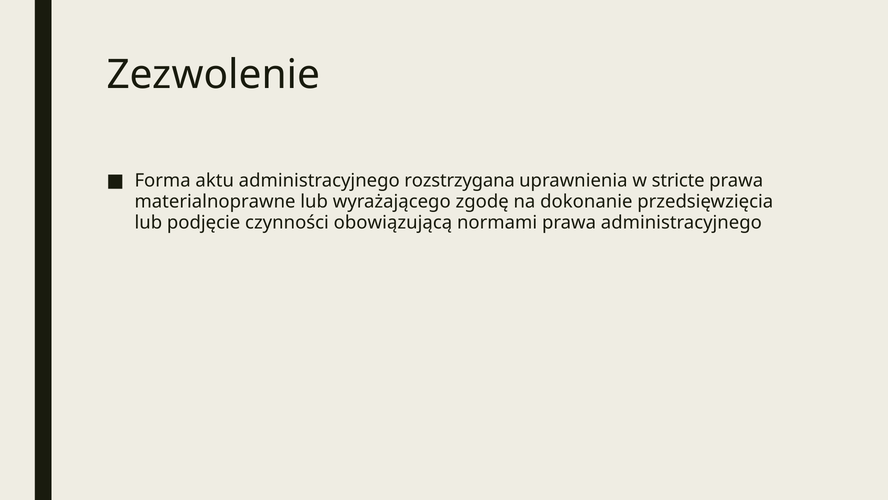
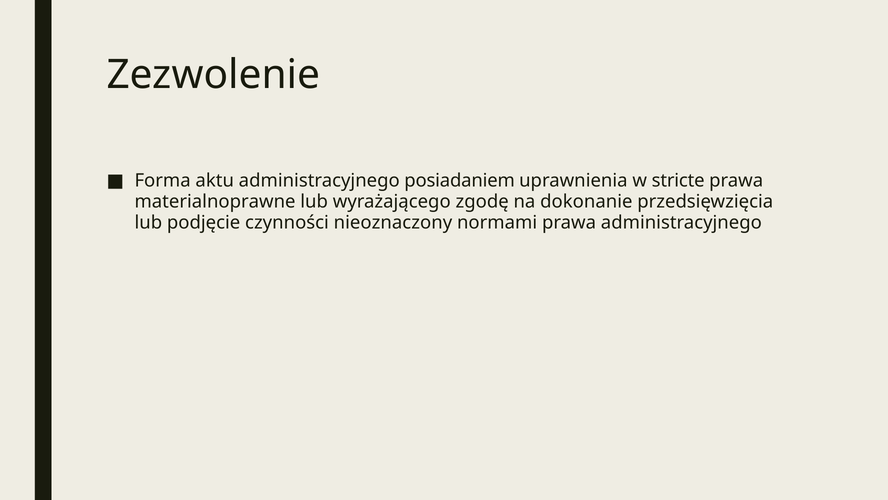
rozstrzygana: rozstrzygana -> posiadaniem (460, 180)
obowiązującą: obowiązującą -> nieoznaczony (393, 222)
